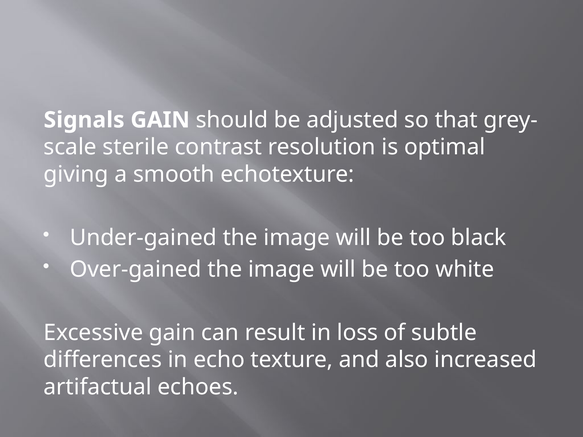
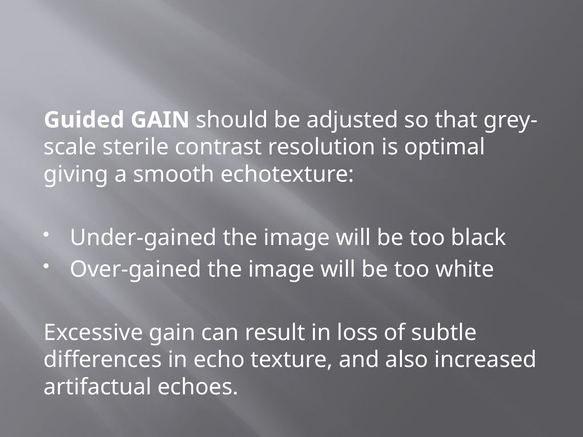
Signals: Signals -> Guided (84, 120)
